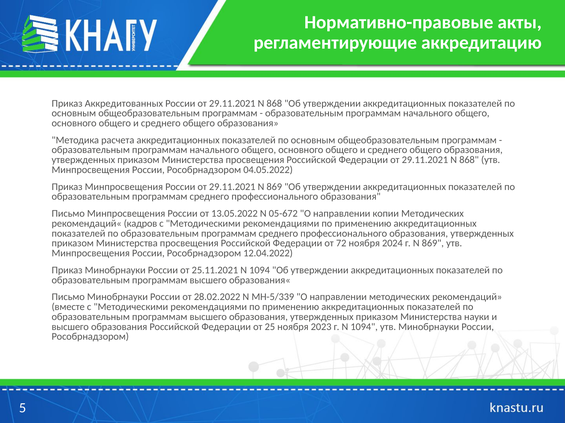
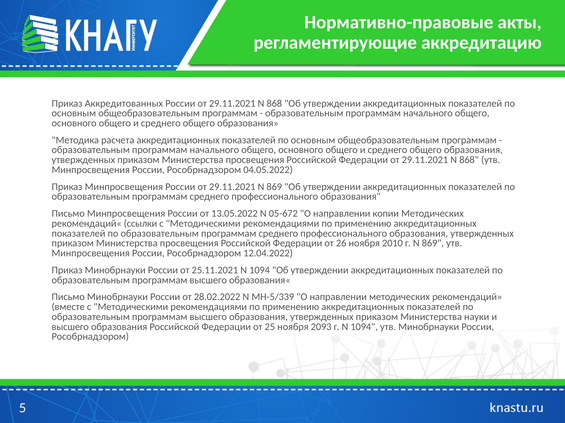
кадров: кадров -> ссылки (140, 224)
72: 72 -> 26 (341, 244)
2024: 2024 -> 2010 (392, 244)
2023: 2023 -> 2093 (321, 327)
